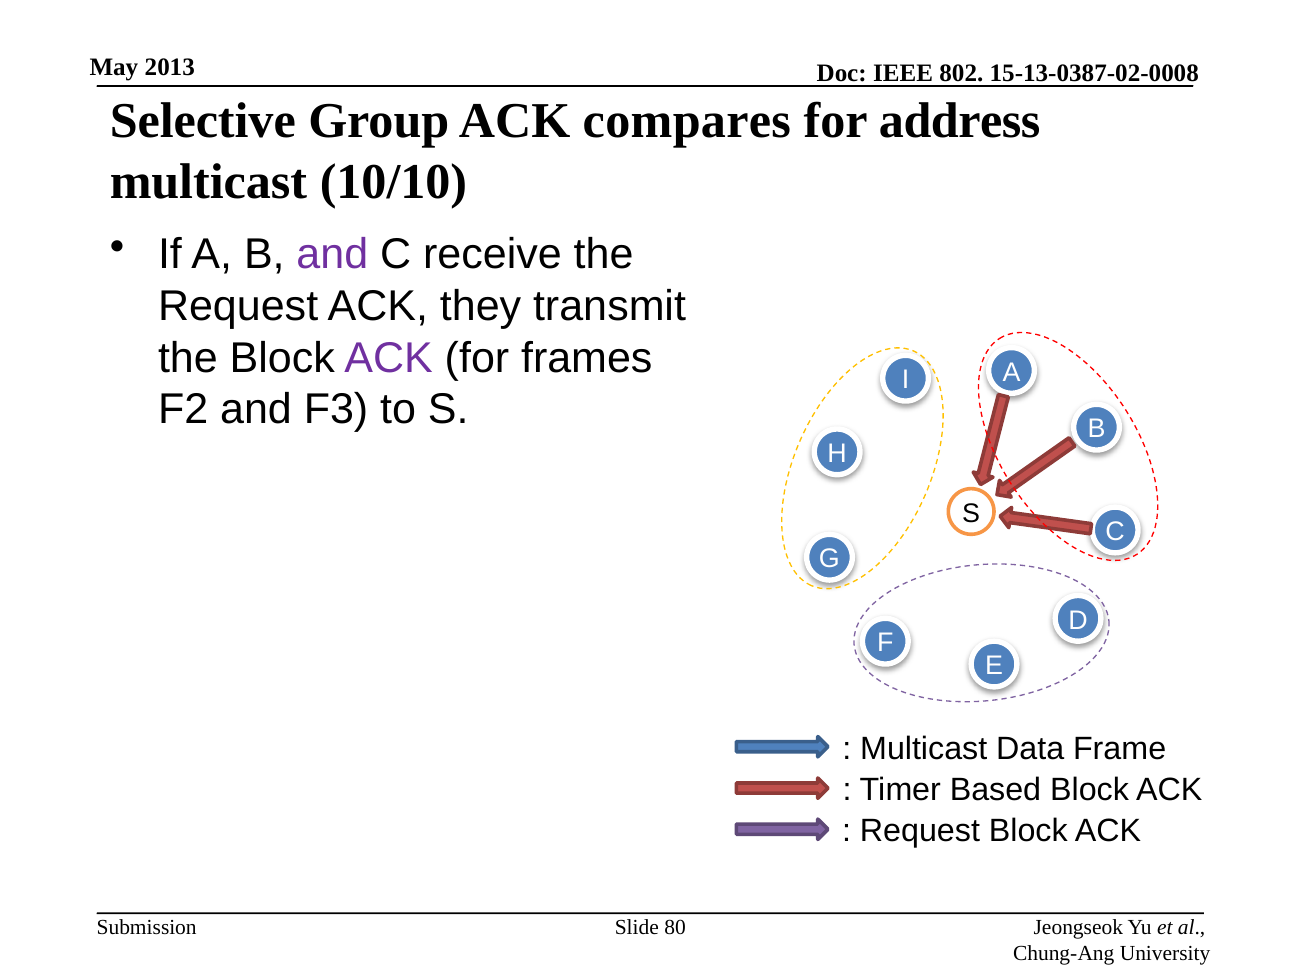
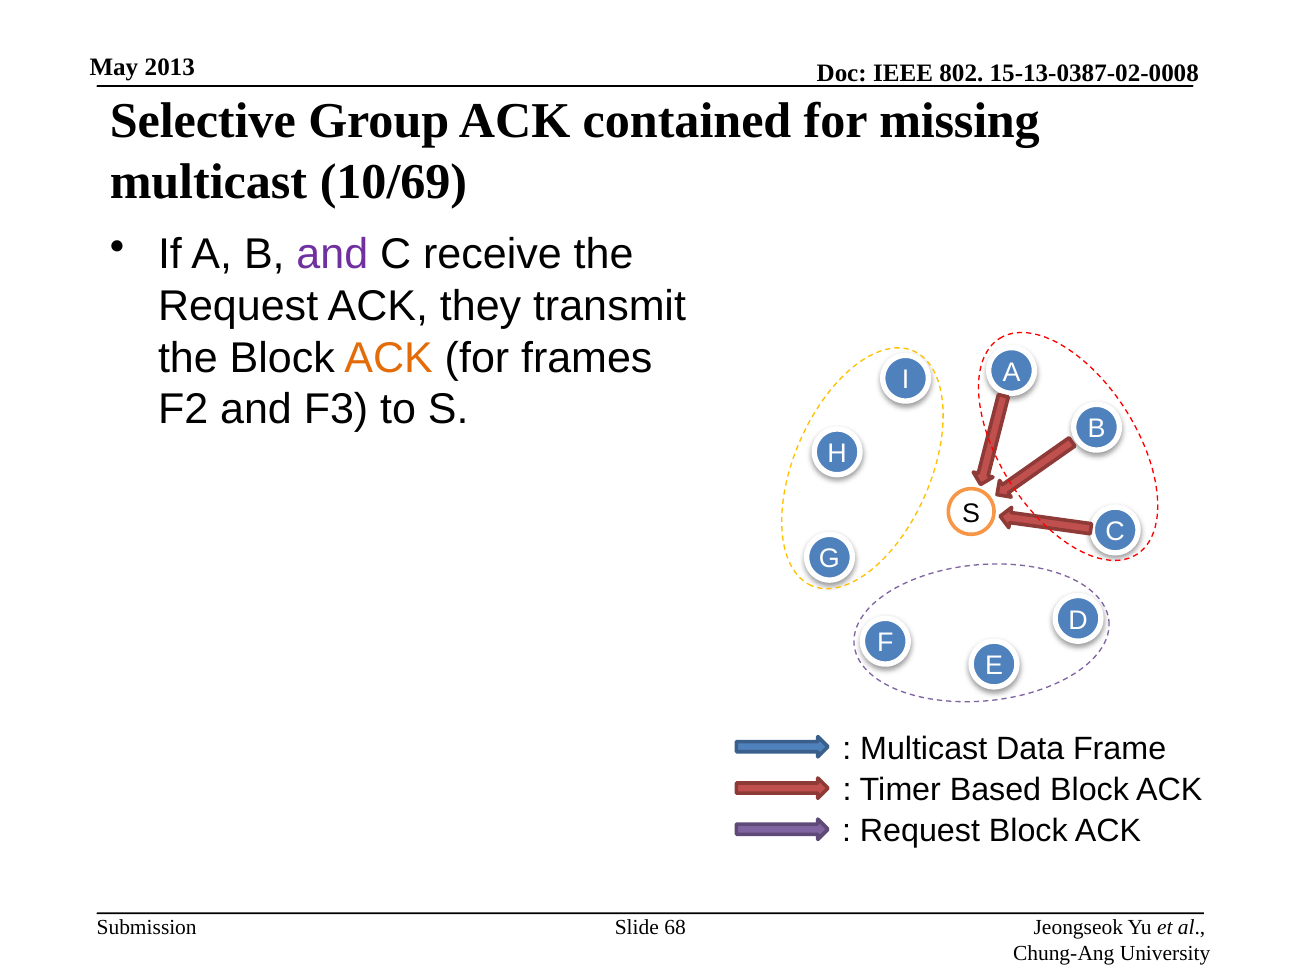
compares: compares -> contained (687, 121)
address: address -> missing (960, 121)
10/10: 10/10 -> 10/69 (393, 182)
ACK colour: purple -> orange (389, 358)
80: 80 -> 68 (675, 928)
